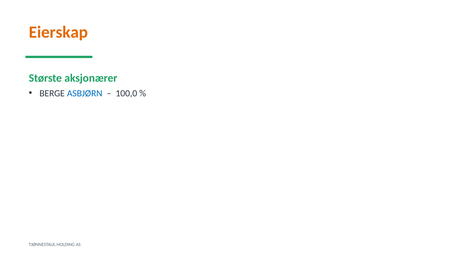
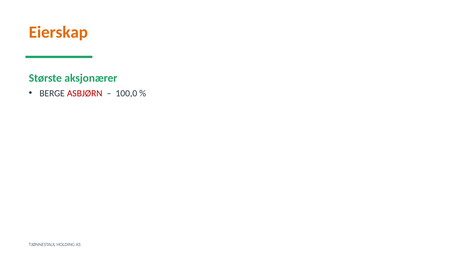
ASBJØRN colour: blue -> red (85, 93)
